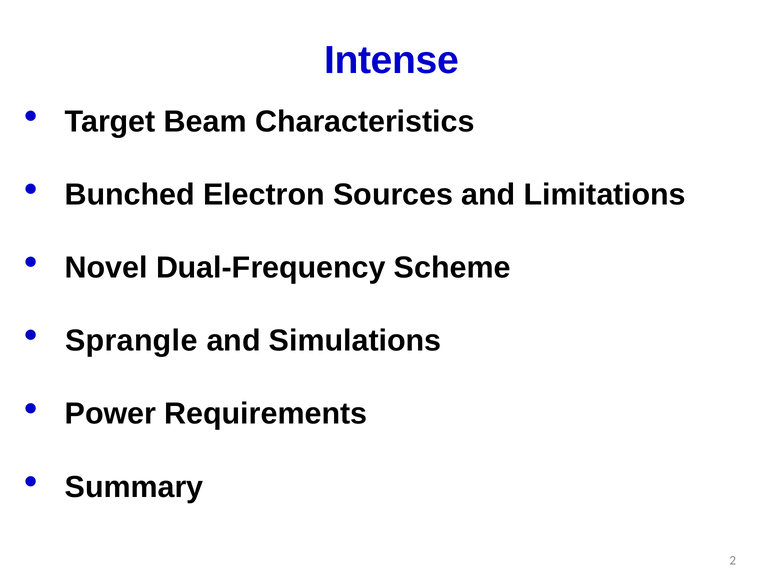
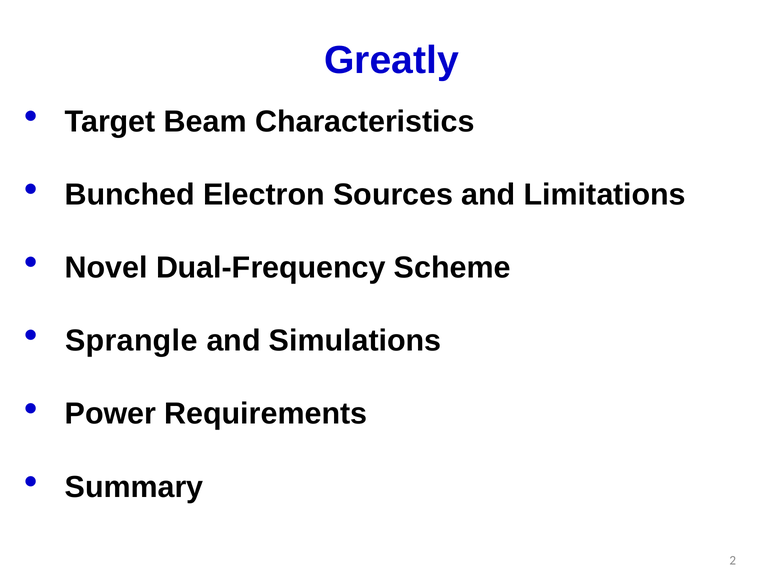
Intense: Intense -> Greatly (391, 60)
